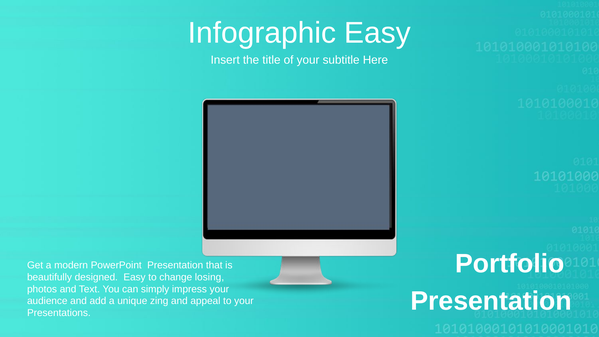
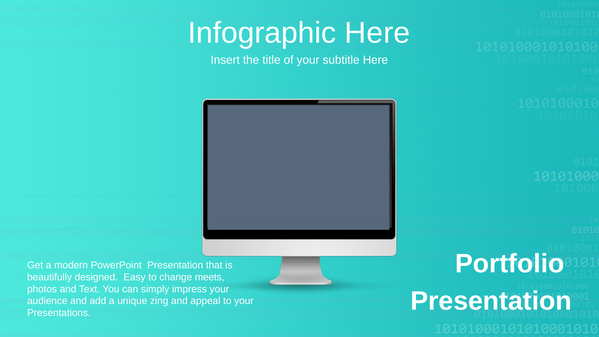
Infographic Easy: Easy -> Here (377, 33)
losing: losing -> meets (210, 277)
